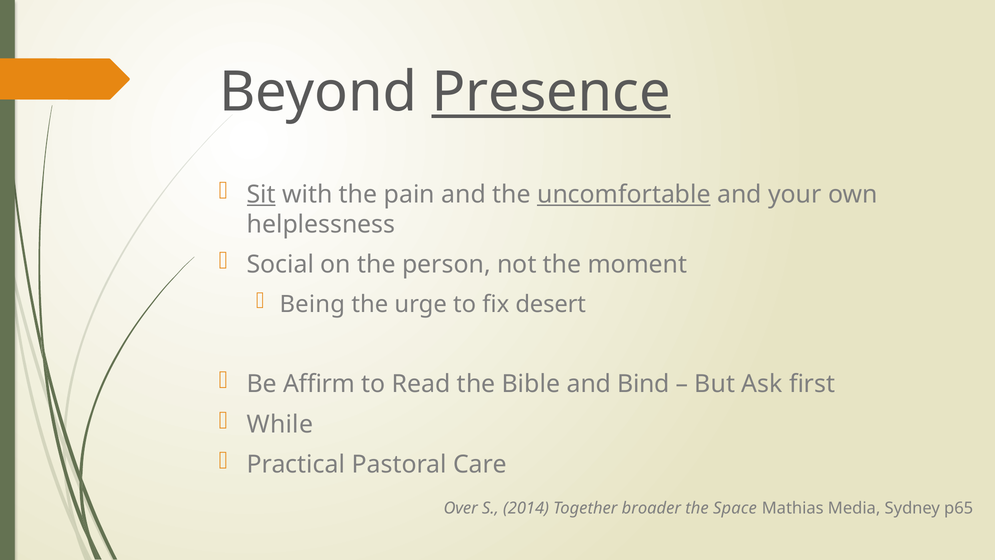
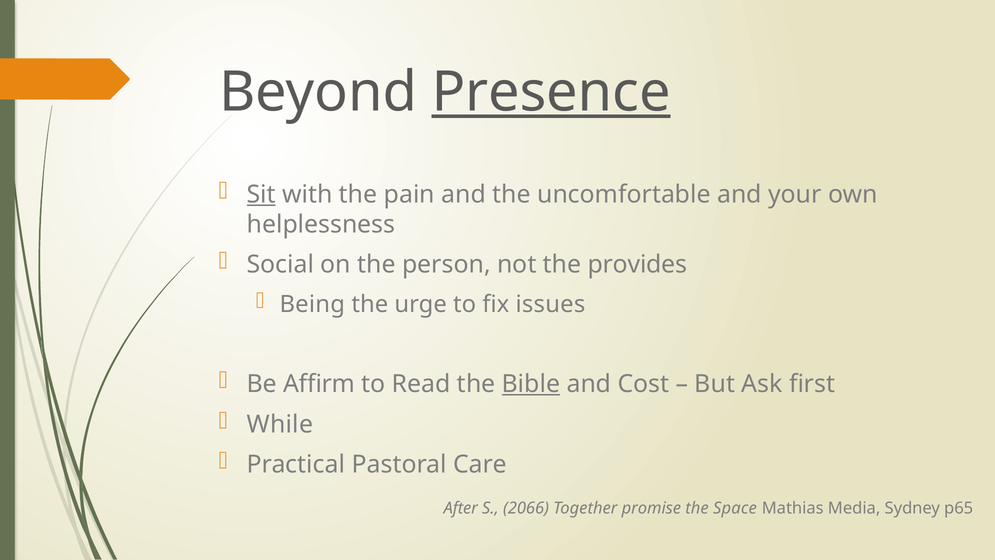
uncomfortable underline: present -> none (624, 195)
moment: moment -> provides (638, 265)
desert: desert -> issues (550, 304)
Bible underline: none -> present (531, 384)
Bind: Bind -> Cost (643, 384)
Over: Over -> After (461, 508)
2014: 2014 -> 2066 (526, 508)
broader: broader -> promise (651, 508)
